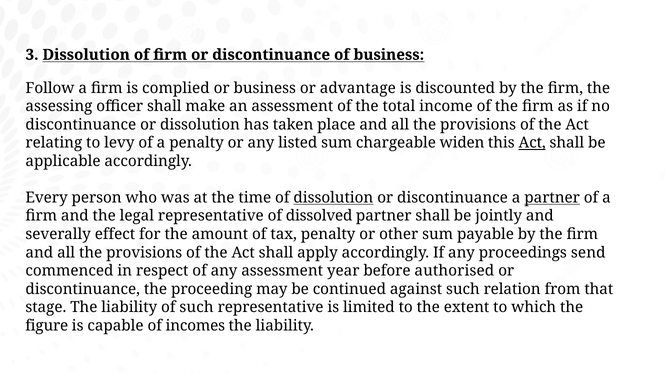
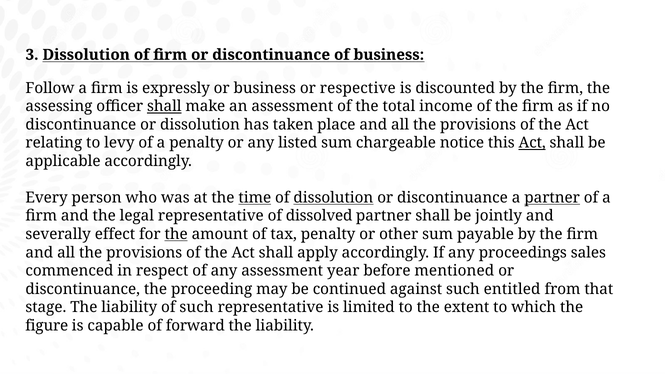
complied: complied -> expressly (176, 88)
advantage: advantage -> respective (358, 88)
shall underline: none -> present (164, 106)
widen: widen -> notice (462, 143)
time underline: none -> present (255, 198)
the underline: none -> present (176, 234)
send: send -> sales (588, 253)
authorised: authorised -> mentioned (454, 271)
relation: relation -> entitled (512, 289)
incomes: incomes -> forward (195, 326)
